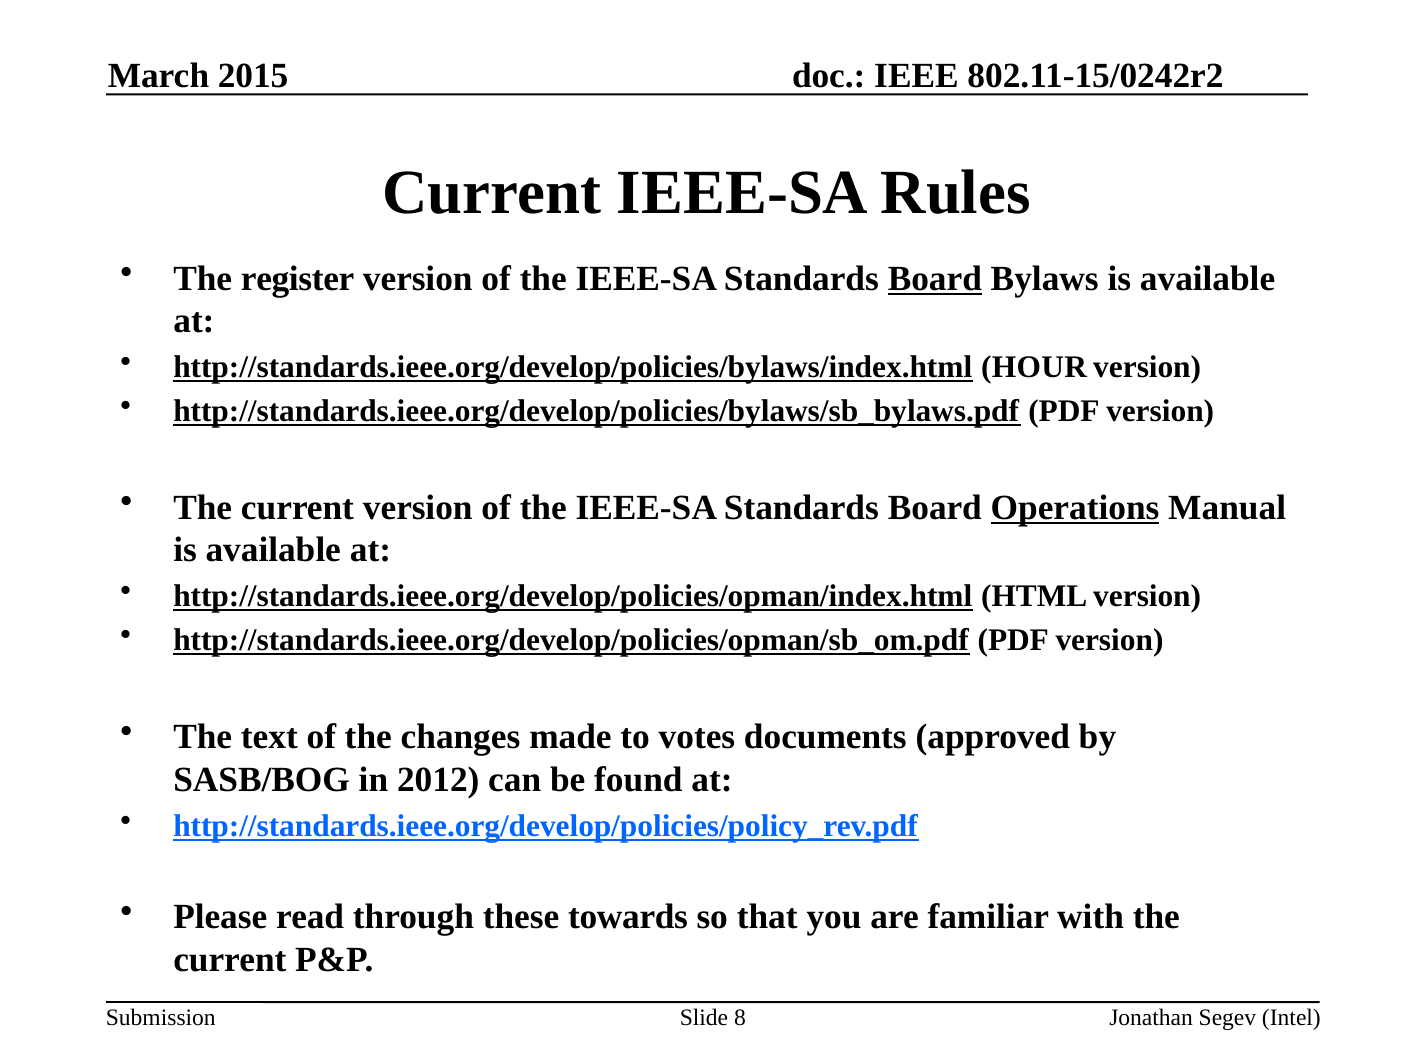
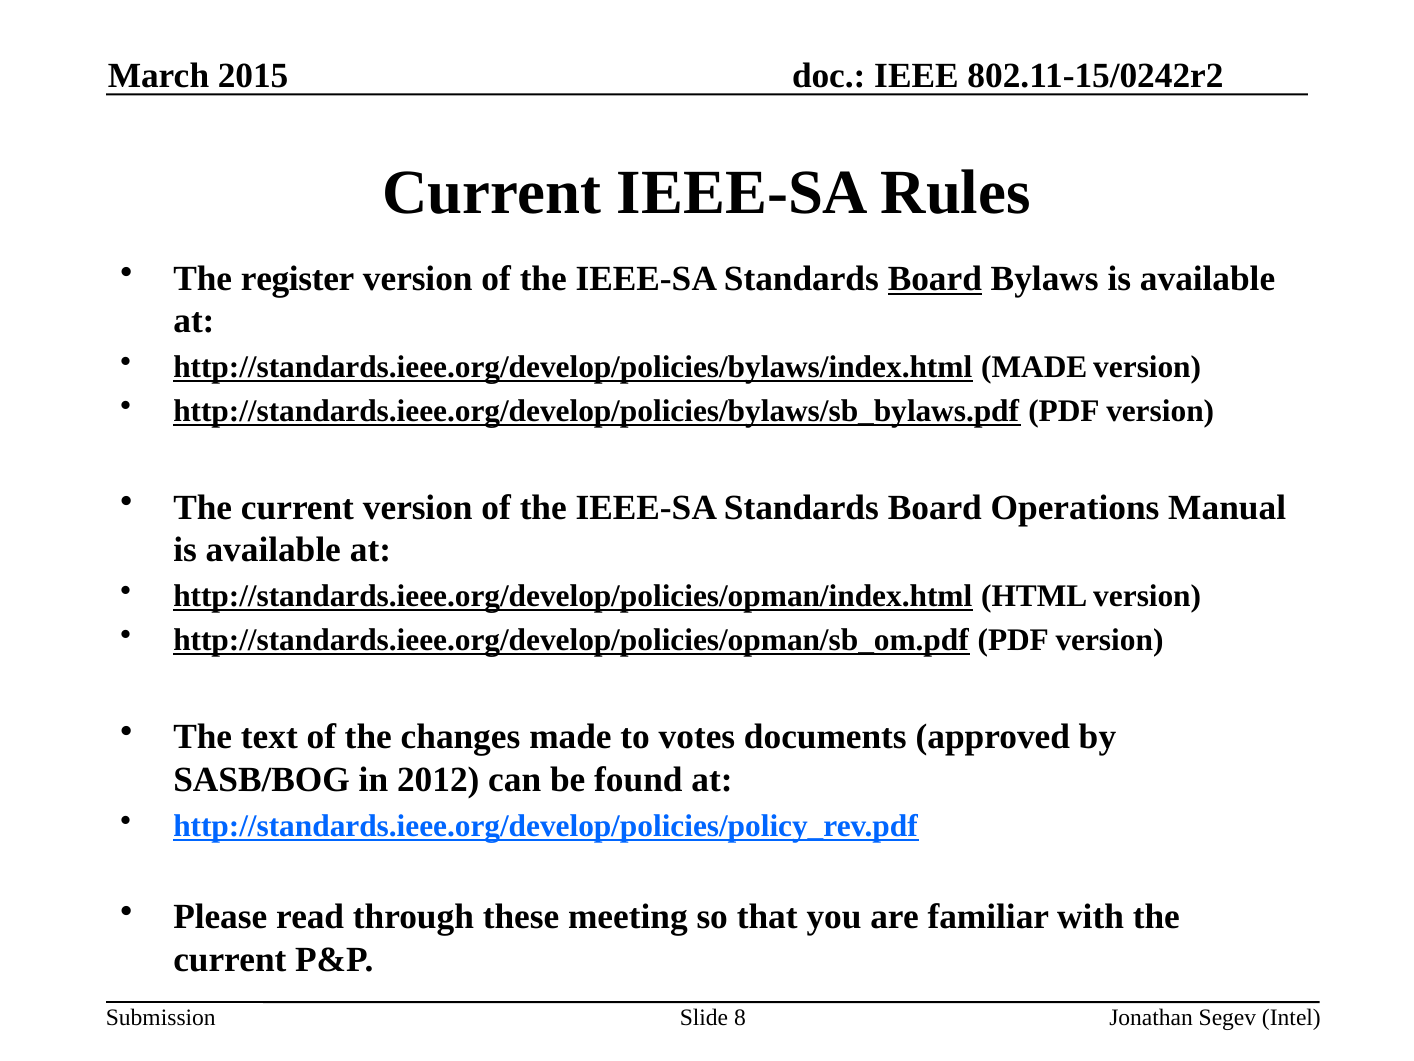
http://standards.ieee.org/develop/policies/bylaws/index.html HOUR: HOUR -> MADE (1034, 367)
Operations underline: present -> none (1075, 508)
towards: towards -> meeting (628, 917)
